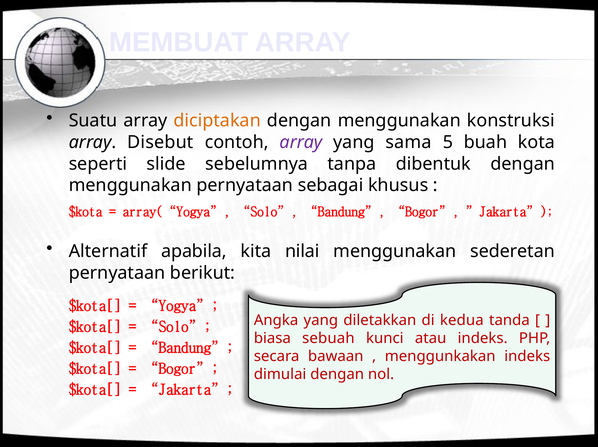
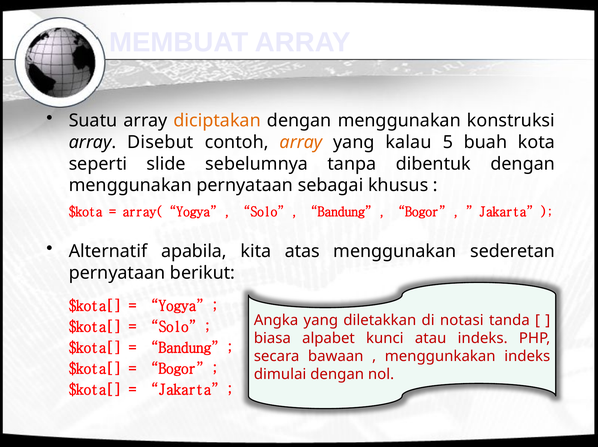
array colour: purple -> orange (301, 142)
sama: sama -> kalau (408, 142)
nilai: nilai -> atas (302, 251)
kedua: kedua -> notasi (462, 320)
sebuah: sebuah -> alpabet (328, 338)
